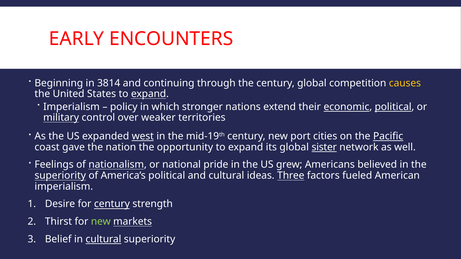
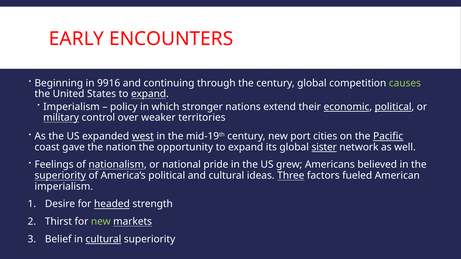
3814: 3814 -> 9916 (109, 83)
causes colour: yellow -> light green (405, 83)
for century: century -> headed (112, 204)
